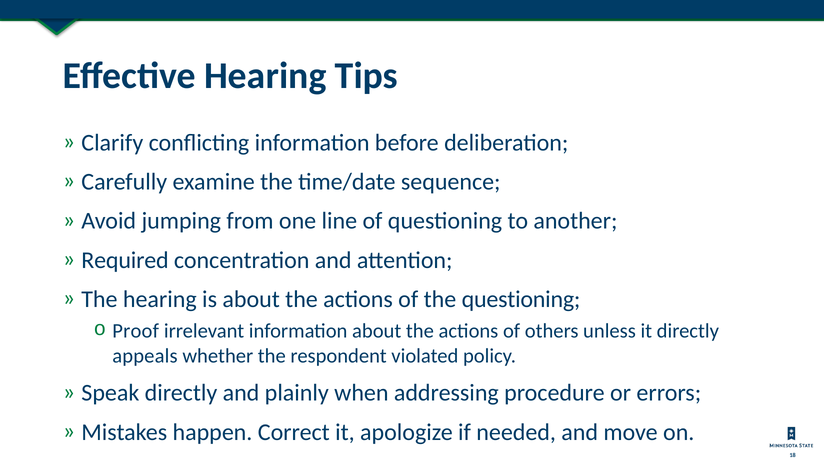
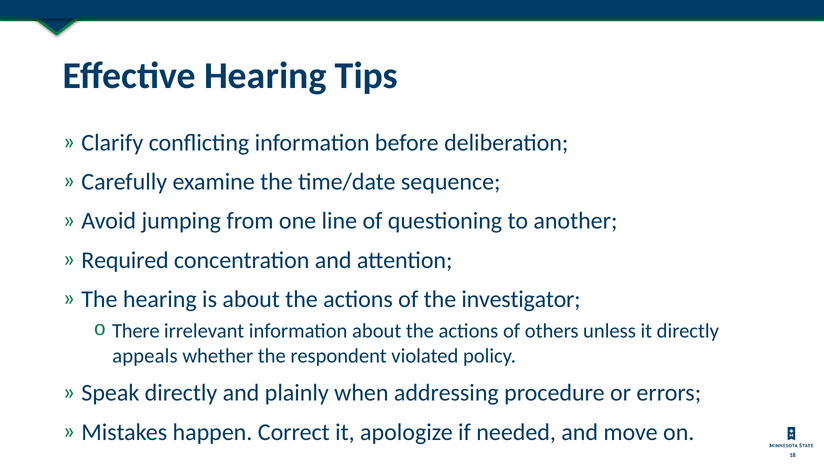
the questioning: questioning -> investigator (521, 299)
Proof: Proof -> There (136, 331)
